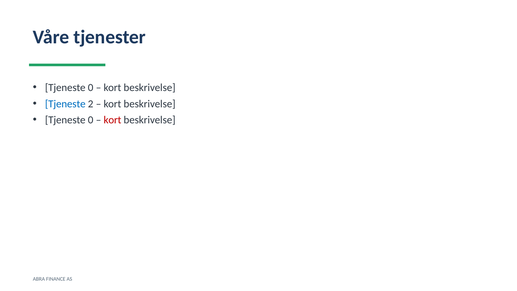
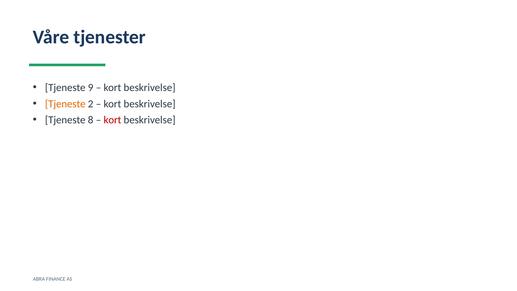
0: 0 -> 9 (91, 88)
Tjeneste colour: blue -> orange (65, 104)
0: 0 -> 8 (91, 120)
